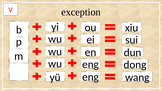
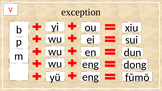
wang: wang -> fǔmō (137, 77)
